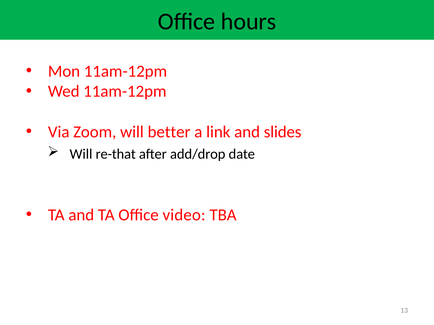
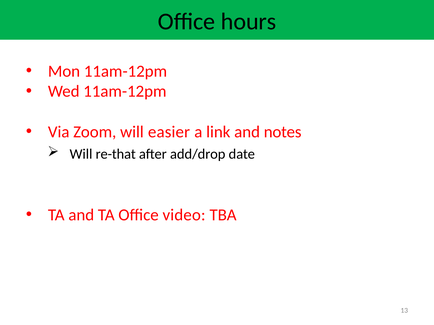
better: better -> easier (169, 132)
slides: slides -> notes (283, 132)
